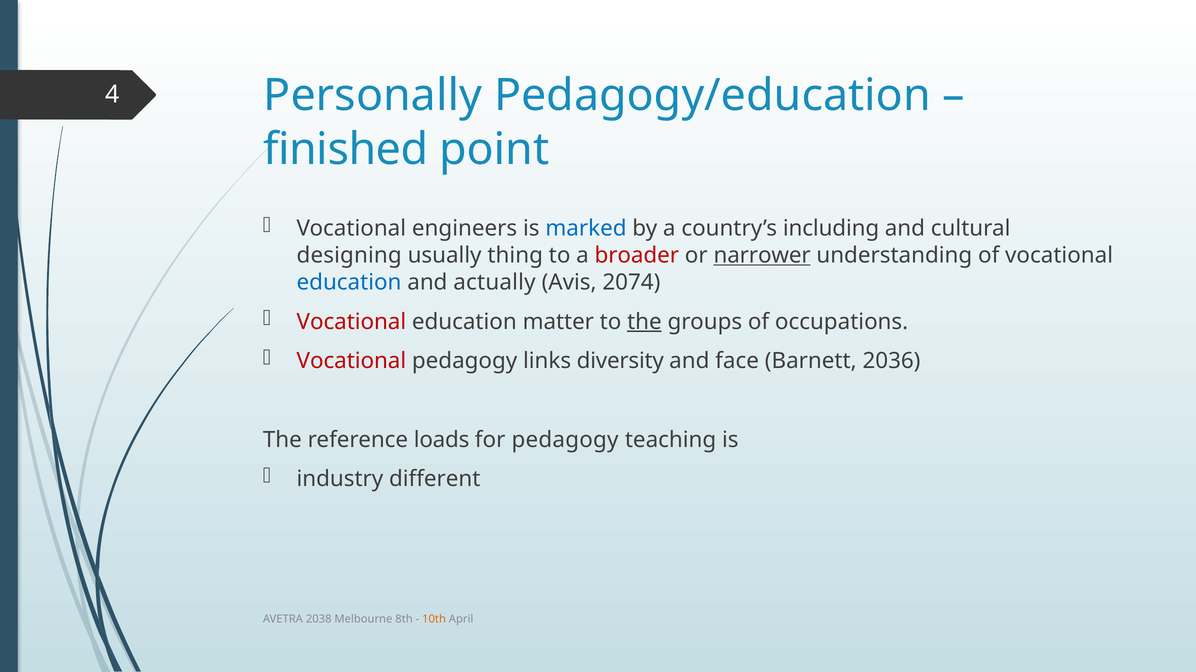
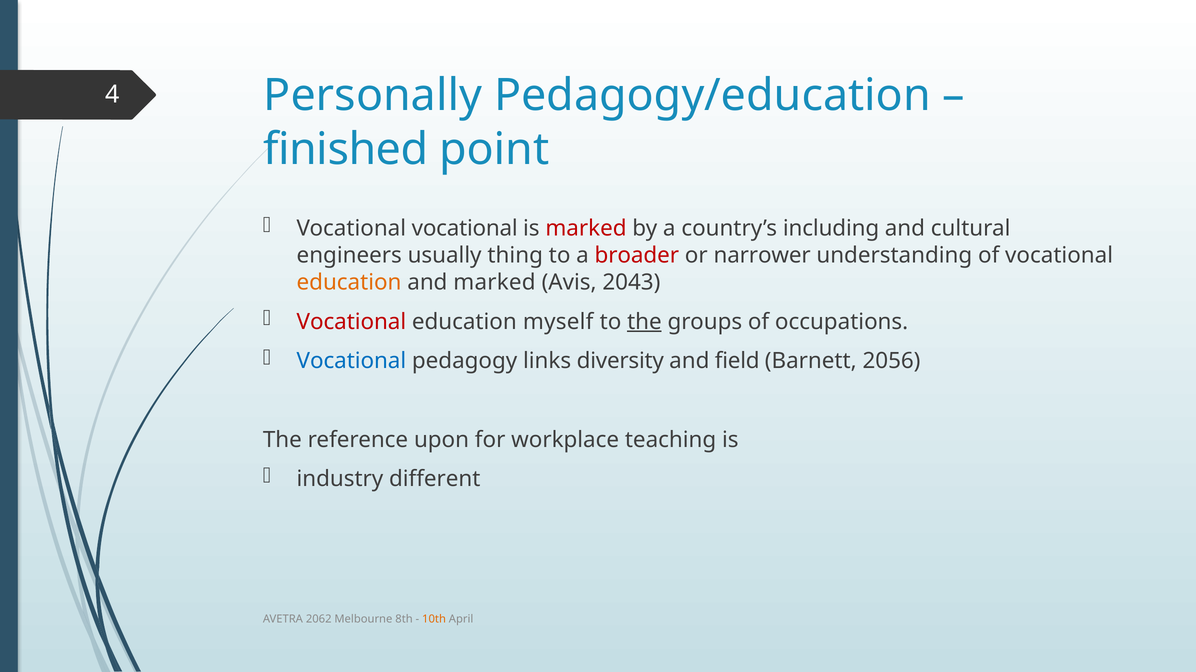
Vocational engineers: engineers -> vocational (465, 229)
marked colour: blue -> red (586, 229)
designing: designing -> engineers (349, 256)
narrower underline: present -> none (762, 256)
education colour: blue -> orange (349, 283)
and actually: actually -> marked (494, 283)
2074: 2074 -> 2043 (631, 283)
matter: matter -> myself (558, 322)
Vocational colour: red -> blue (351, 361)
face: face -> field (737, 361)
2036: 2036 -> 2056 (891, 361)
loads: loads -> upon (442, 440)
for pedagogy: pedagogy -> workplace (565, 440)
2038: 2038 -> 2062 (319, 620)
